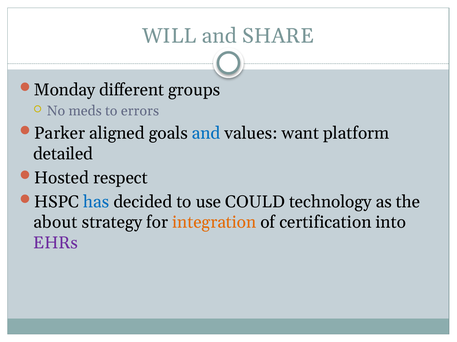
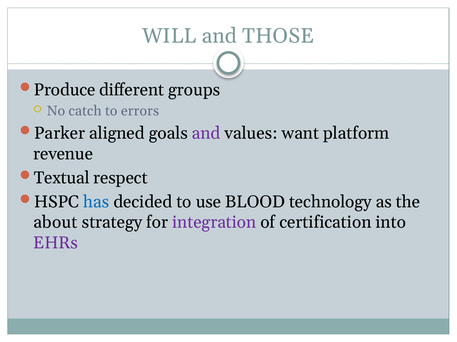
SHARE: SHARE -> THOSE (278, 36)
Monday: Monday -> Produce (65, 90)
meds: meds -> catch (85, 111)
and colour: blue -> purple (206, 134)
detailed: detailed -> revenue (63, 154)
Hosted: Hosted -> Textual (62, 178)
COULD: COULD -> BLOOD (255, 202)
integration colour: orange -> purple (214, 223)
